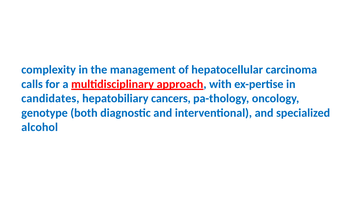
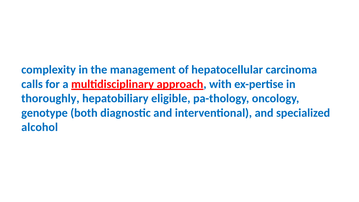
candidates: candidates -> thoroughly (50, 99)
cancers: cancers -> eligible (171, 99)
